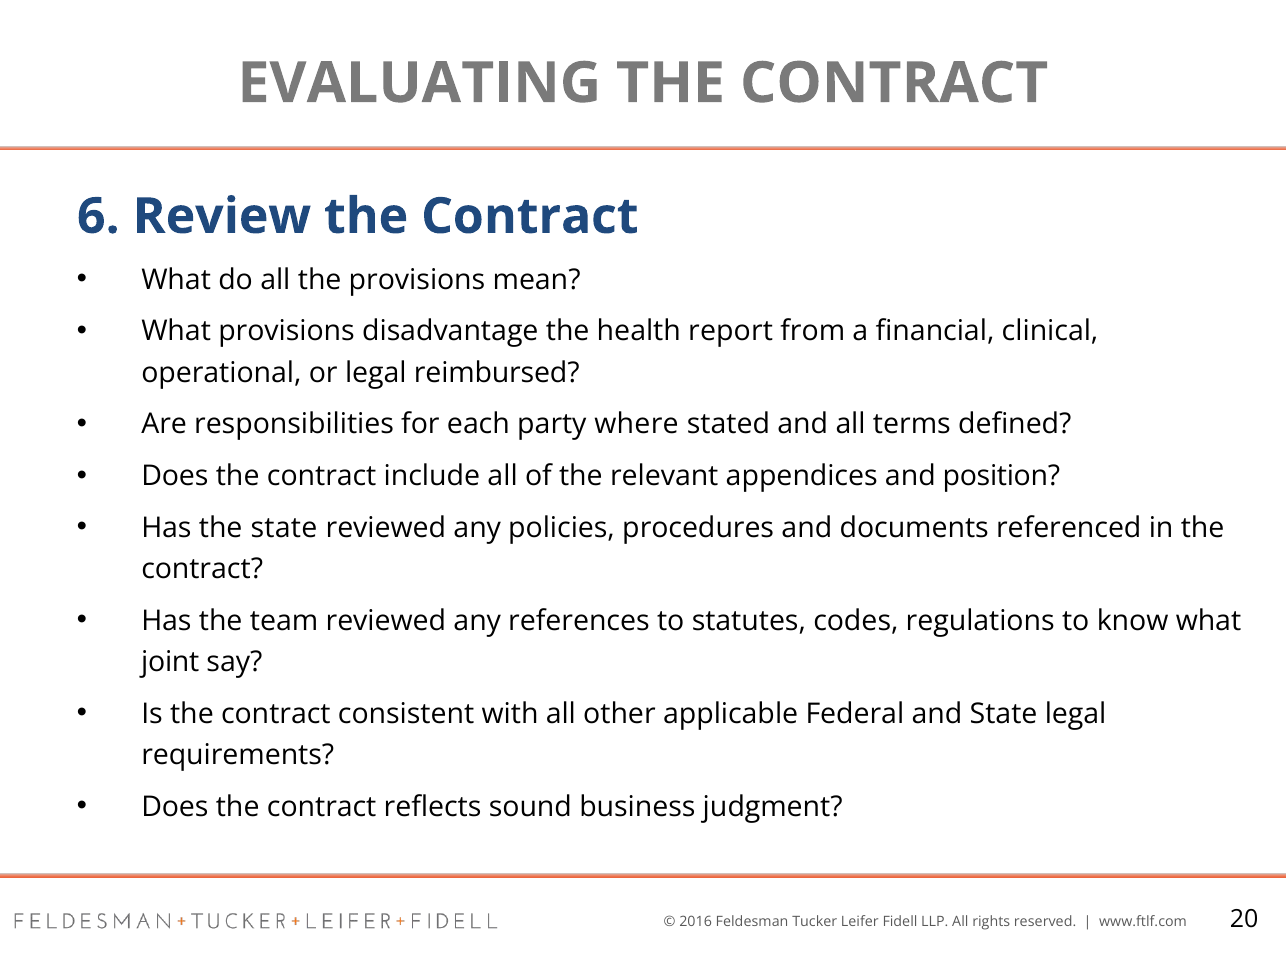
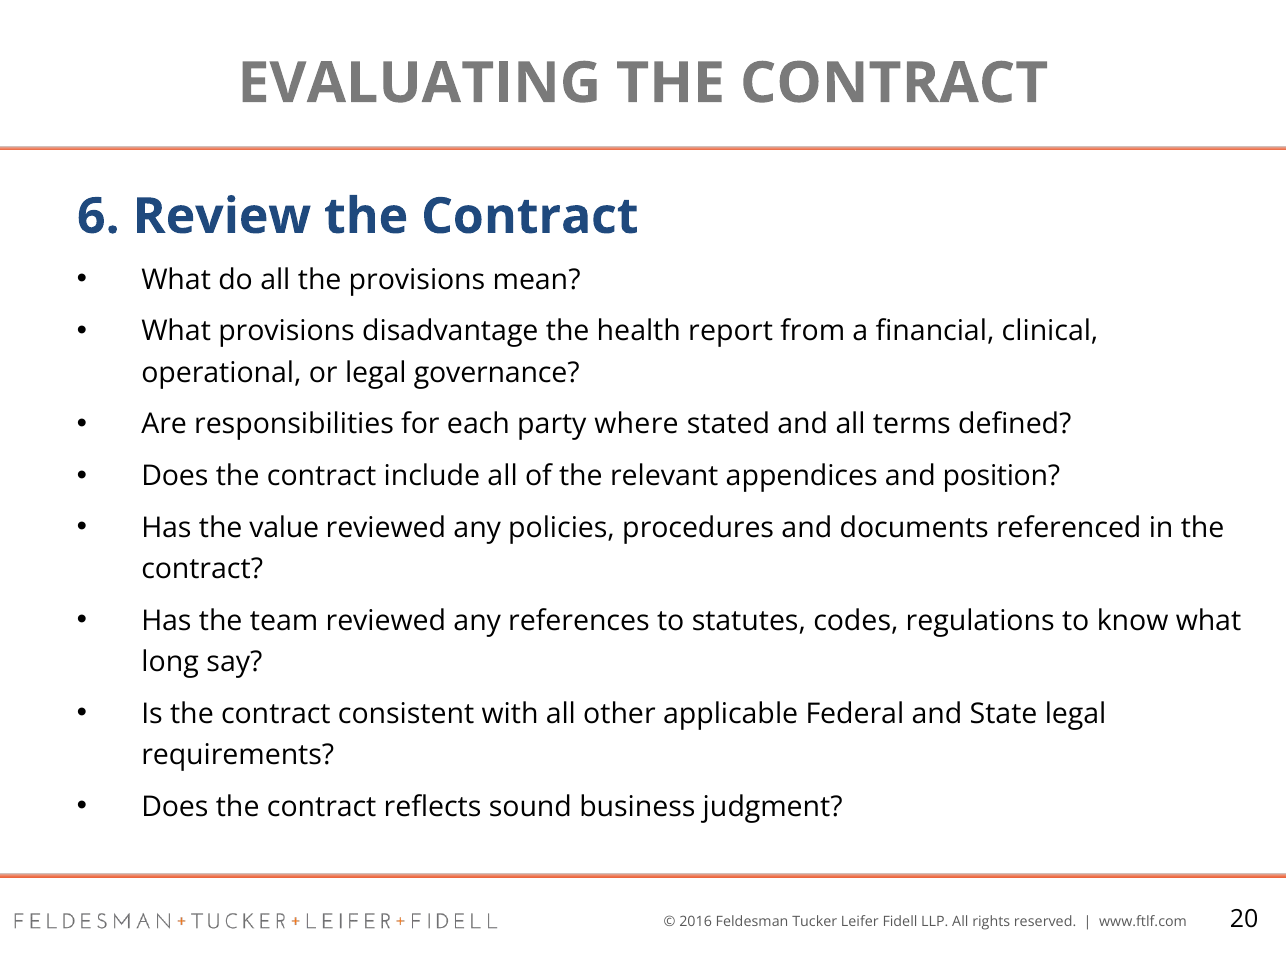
reimbursed: reimbursed -> governance (497, 373)
the state: state -> value (284, 528)
joint: joint -> long (170, 662)
